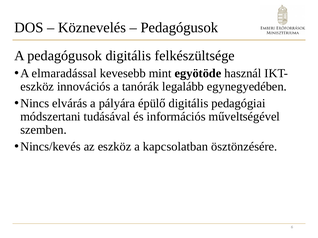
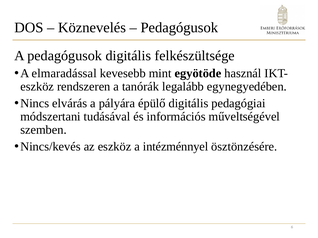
innovációs: innovációs -> rendszeren (84, 87)
kapcsolatban: kapcsolatban -> intézménnyel (176, 147)
